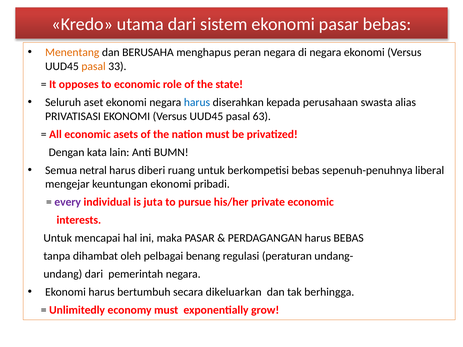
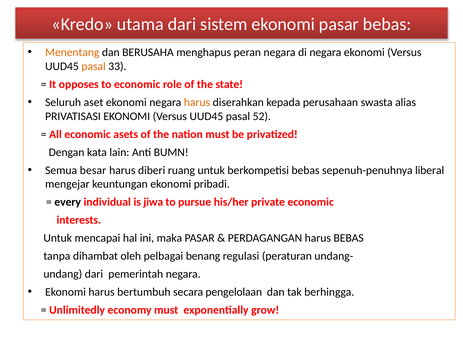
harus colour: blue -> orange (197, 102)
63: 63 -> 52 (262, 116)
netral: netral -> besar (93, 170)
every colour: purple -> black (68, 202)
juta: juta -> jiwa (153, 202)
dikeluarkan: dikeluarkan -> pengelolaan (234, 292)
